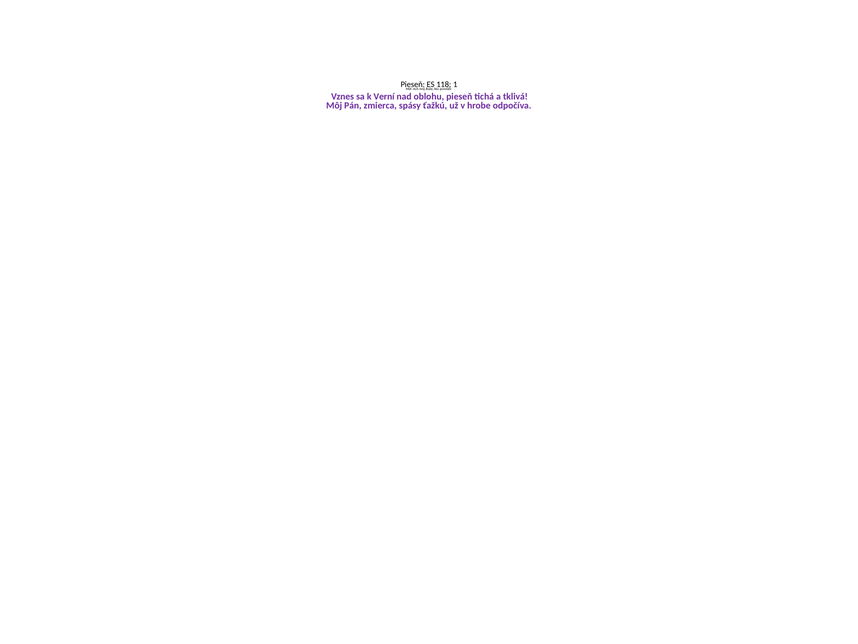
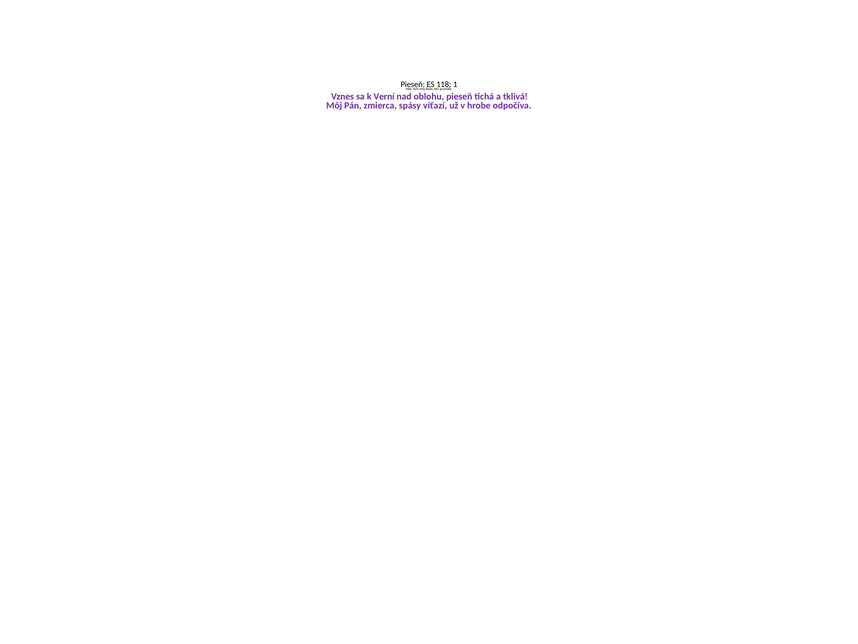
ťažkú: ťažkú -> víťazí (435, 106)
